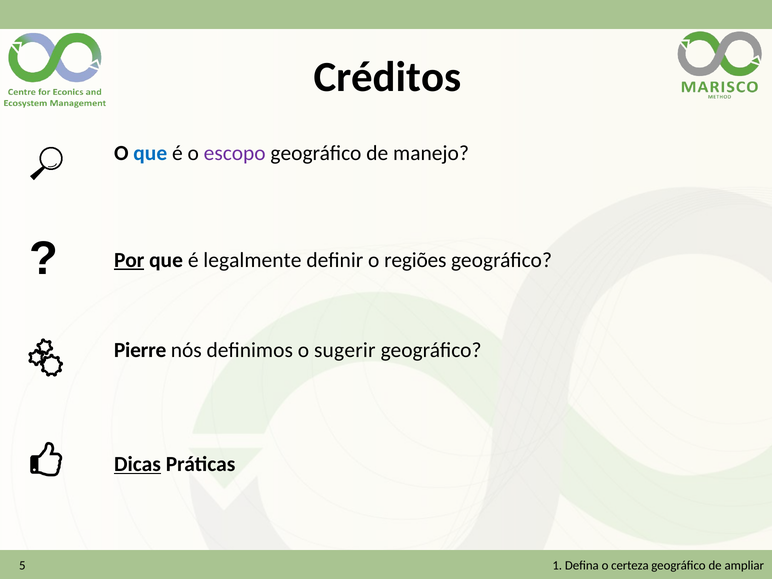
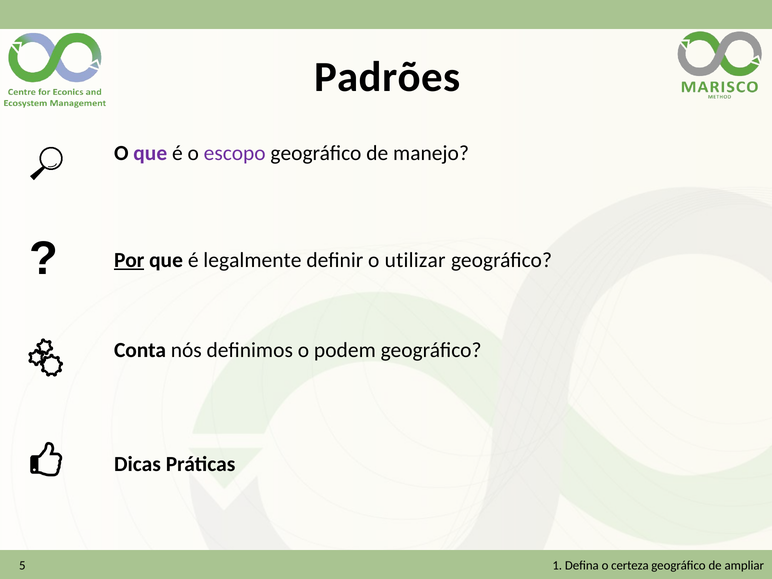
Créditos: Créditos -> Padrões (387, 77)
que colour: blue -> purple (150, 153)
regiões: regiões -> utilizar (415, 260)
Pierre: Pierre -> Conta (140, 350)
sugerir: sugerir -> podem (345, 350)
Dicas underline: present -> none (137, 464)
